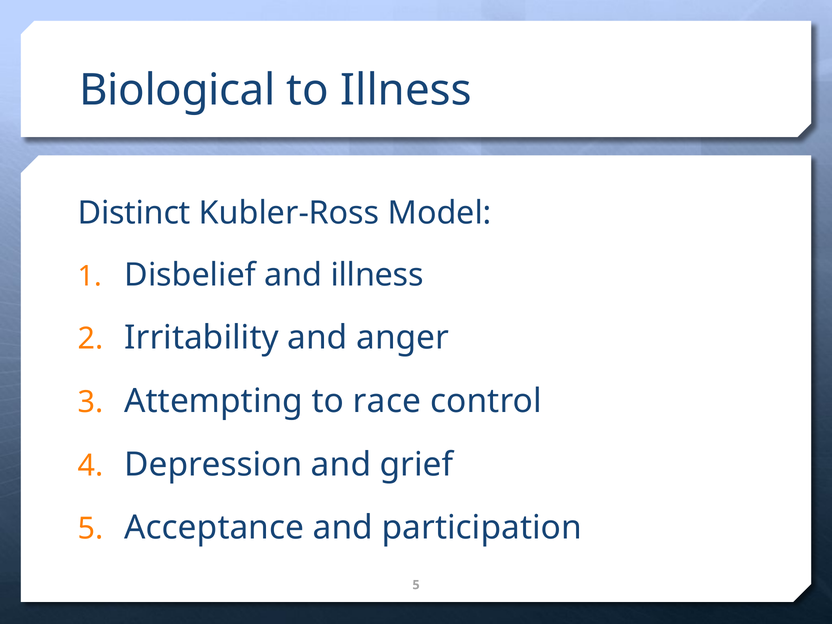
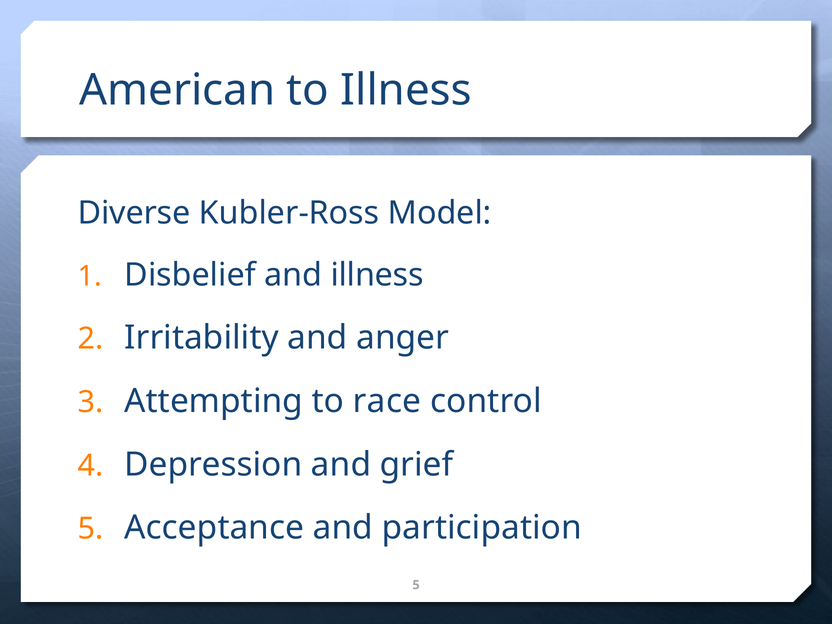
Biological: Biological -> American (177, 90)
Distinct: Distinct -> Diverse (134, 213)
